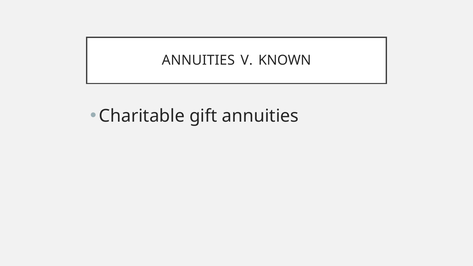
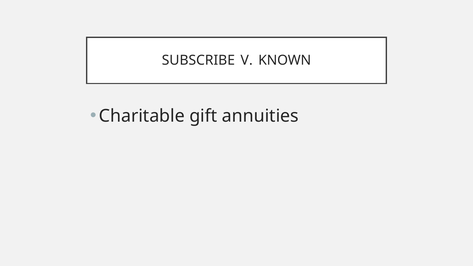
ANNUITIES: ANNUITIES -> SUBSCRIBE (198, 60)
